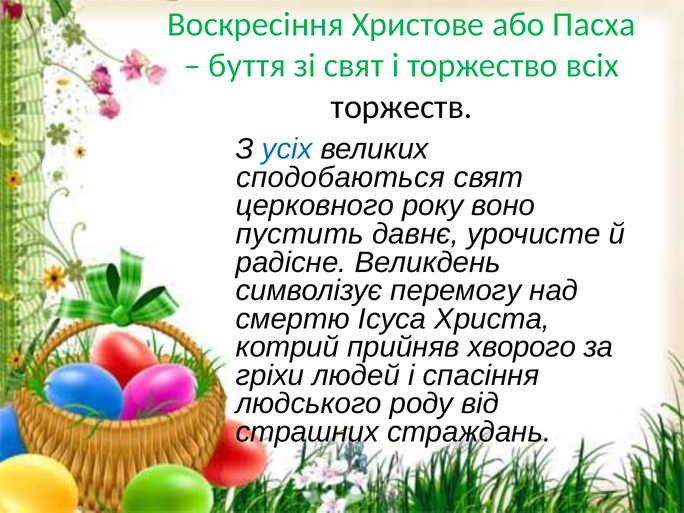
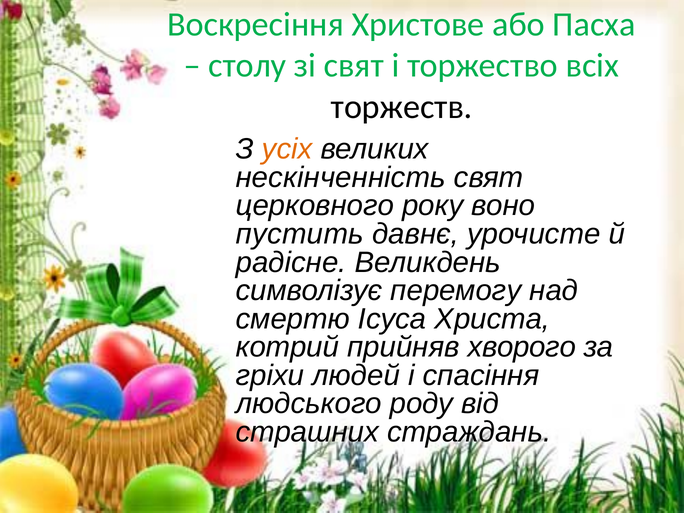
буття: буття -> столу (247, 66)
усіх colour: blue -> orange (287, 149)
сподобаються: сподобаються -> нескінченність (341, 177)
